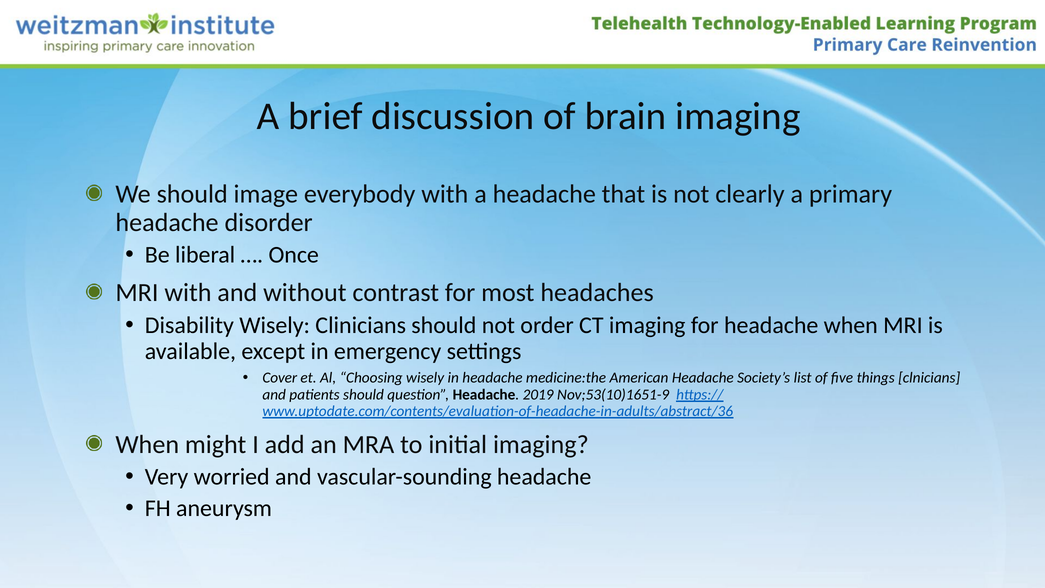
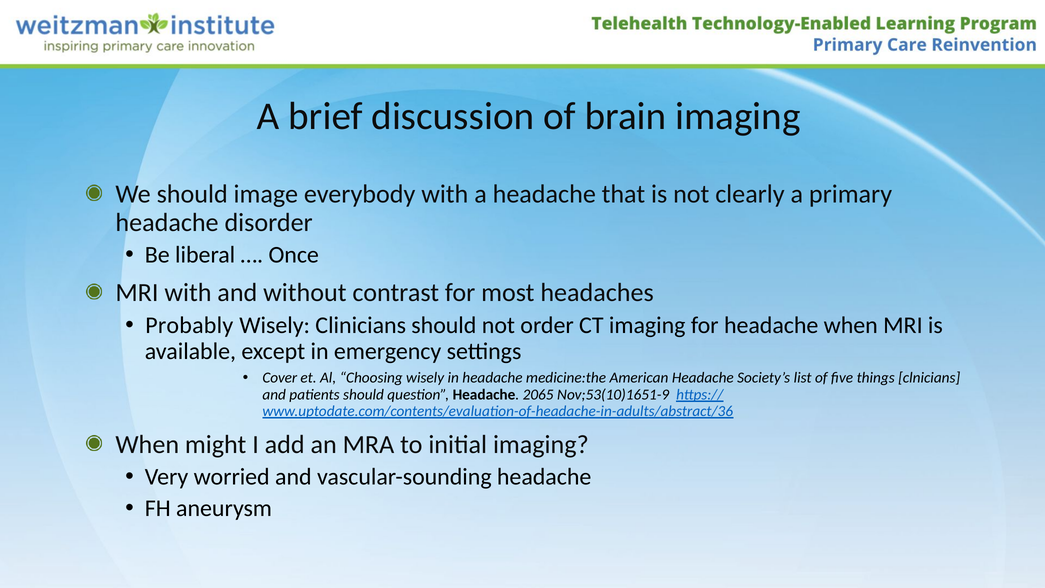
Disability: Disability -> Probably (189, 325)
2019: 2019 -> 2065 (538, 394)
